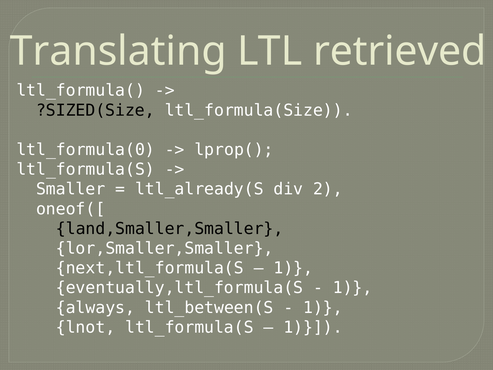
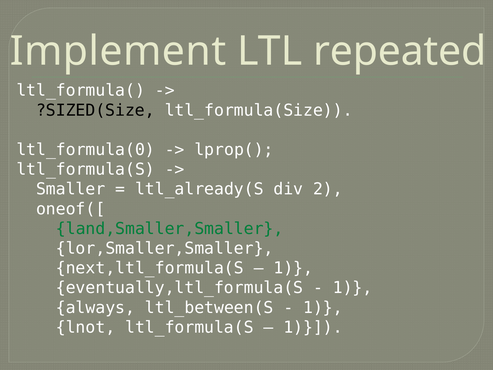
Translating: Translating -> Implement (118, 51)
retrieved: retrieved -> repeated (400, 51)
land,Smaller,Smaller colour: black -> green (170, 228)
